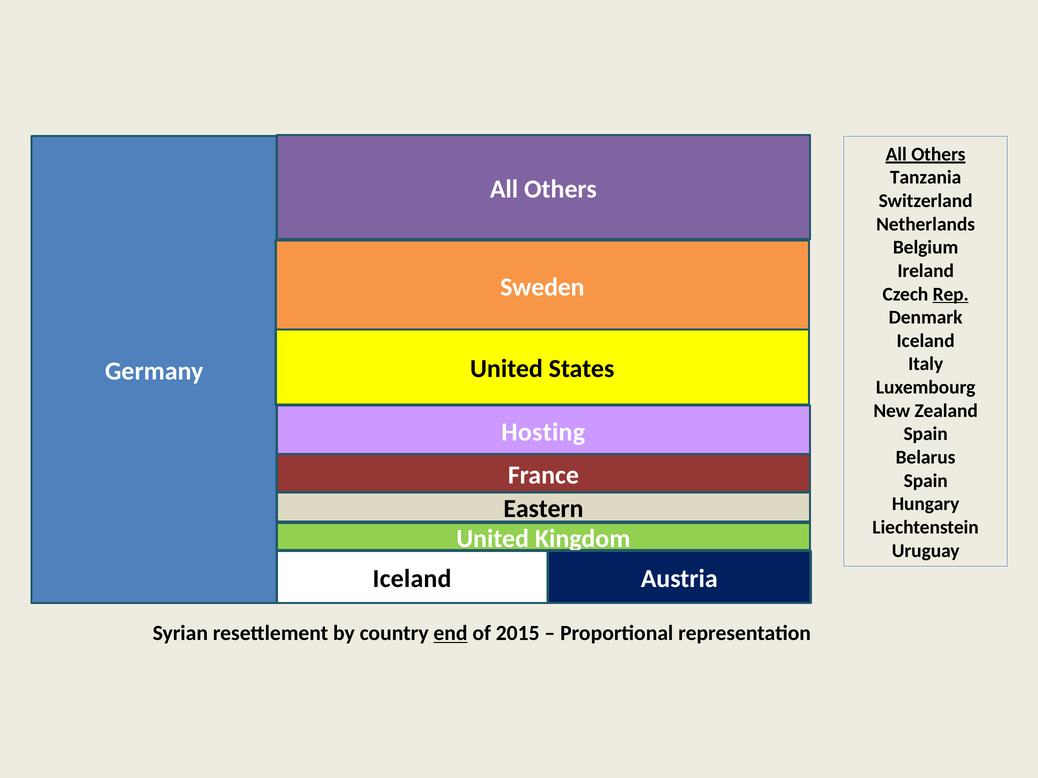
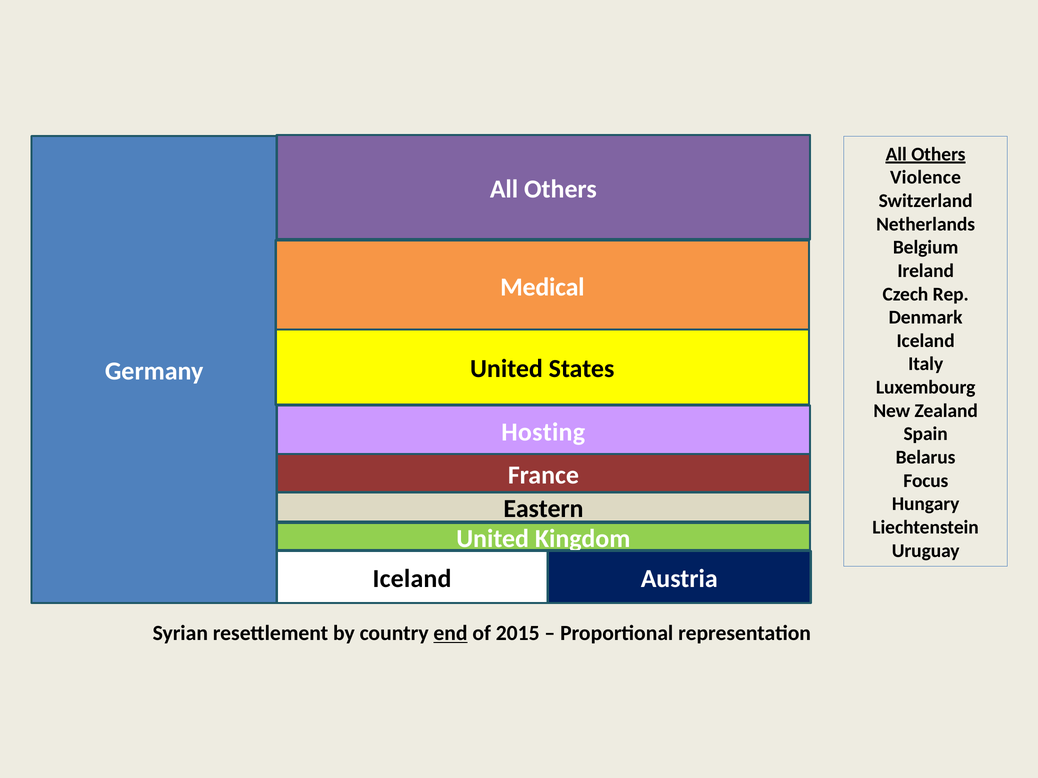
Tanzania: Tanzania -> Violence (925, 178)
Sweden: Sweden -> Medical (542, 287)
Rep underline: present -> none (951, 294)
Spain: Spain -> Focus (926, 481)
